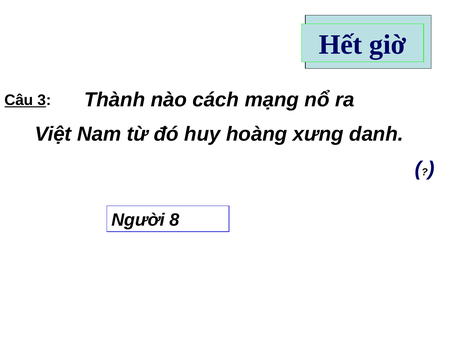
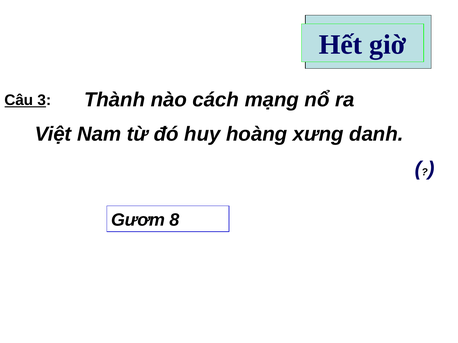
Người: Người -> Gươm (138, 220)
